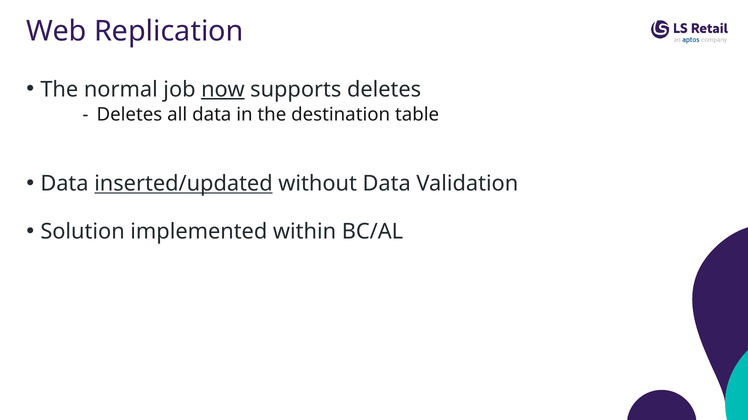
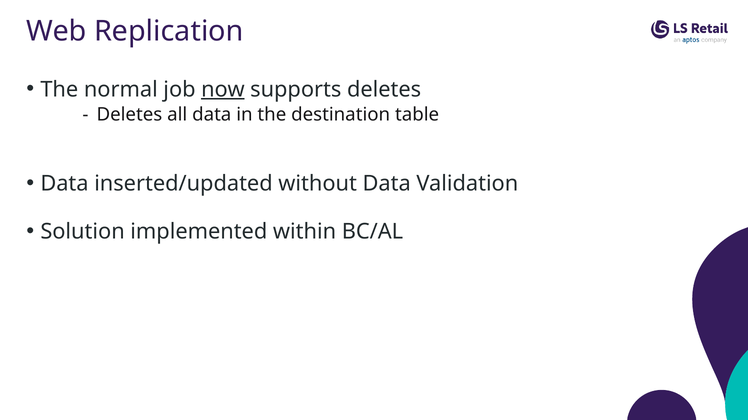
inserted/updated underline: present -> none (183, 184)
